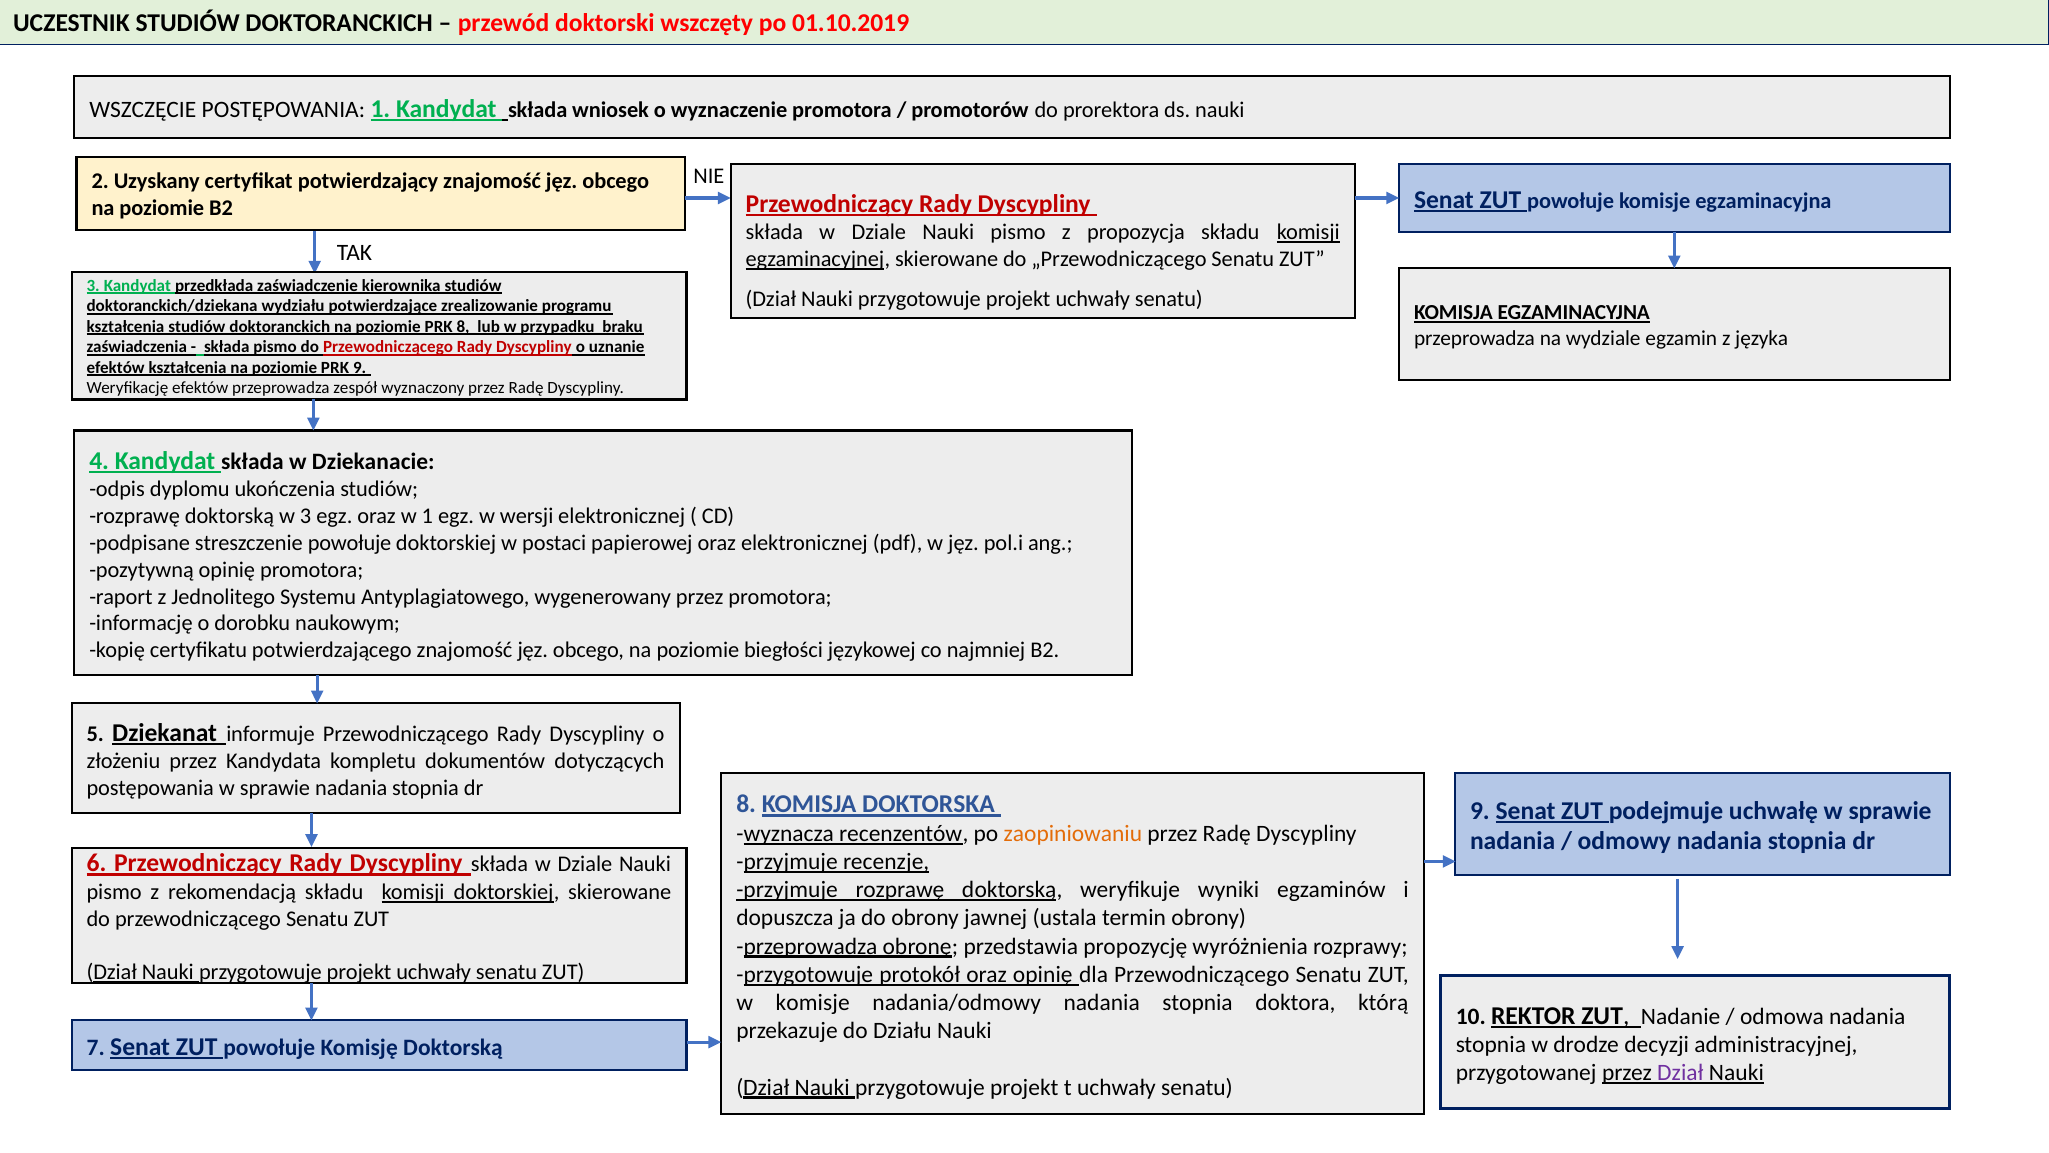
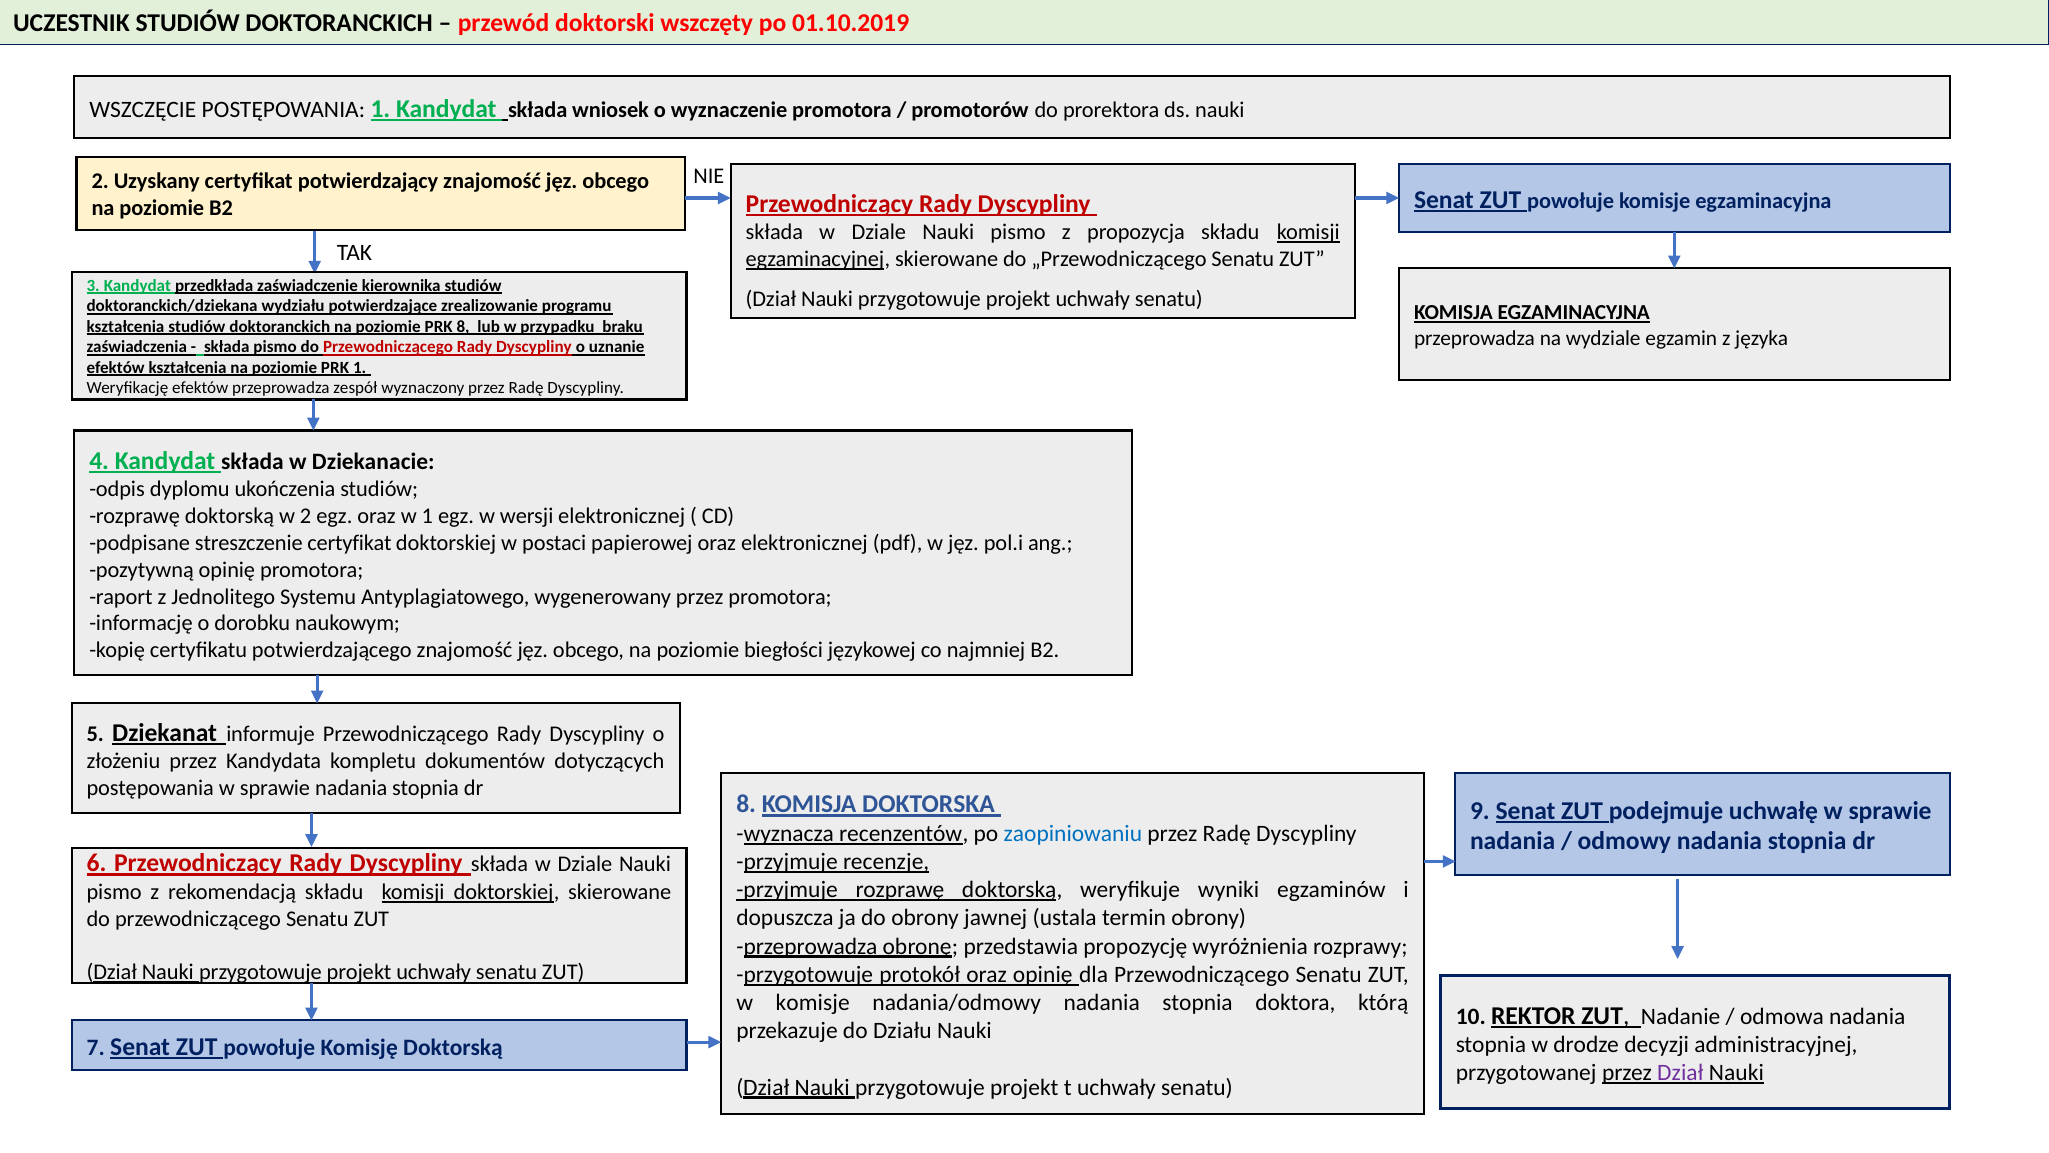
PRK 9: 9 -> 1 (360, 367)
w 3: 3 -> 2 (306, 516)
streszczenie powołuje: powołuje -> certyfikat (350, 543)
zaopiniowaniu colour: orange -> blue (1073, 833)
